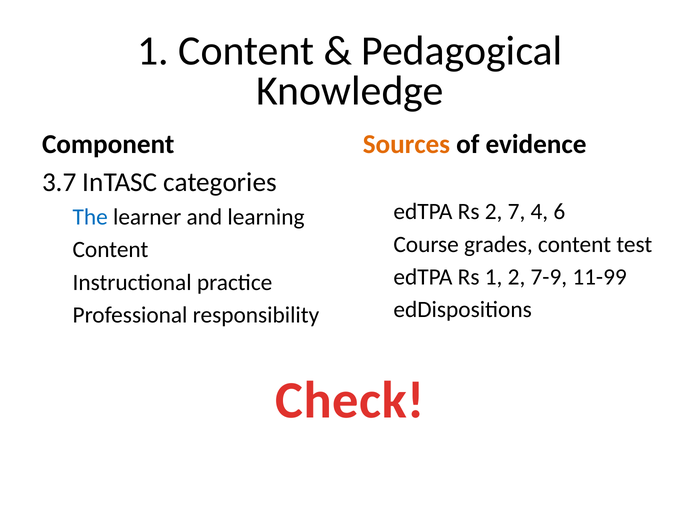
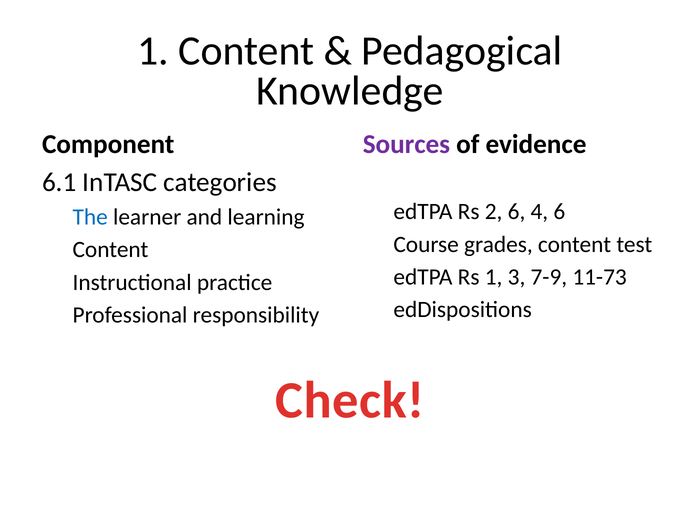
Sources colour: orange -> purple (406, 144)
3.7: 3.7 -> 6.1 (59, 182)
2 7: 7 -> 6 (517, 212)
1 2: 2 -> 3 (517, 277)
11-99: 11-99 -> 11-73 (600, 277)
